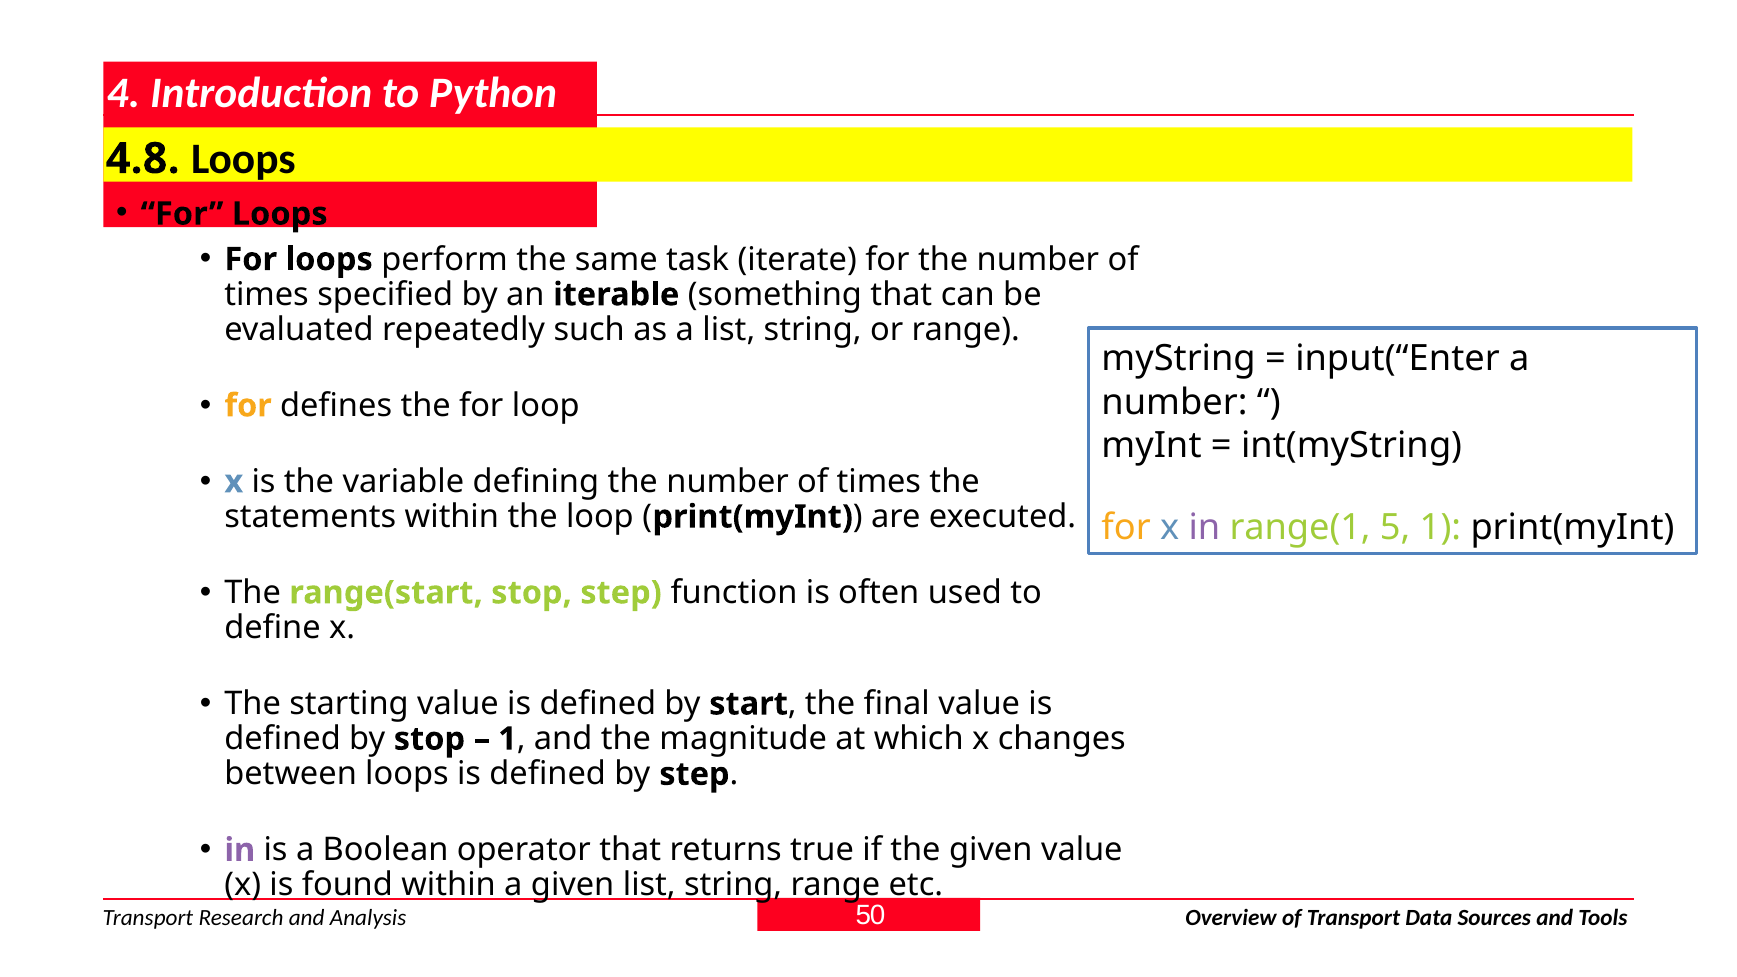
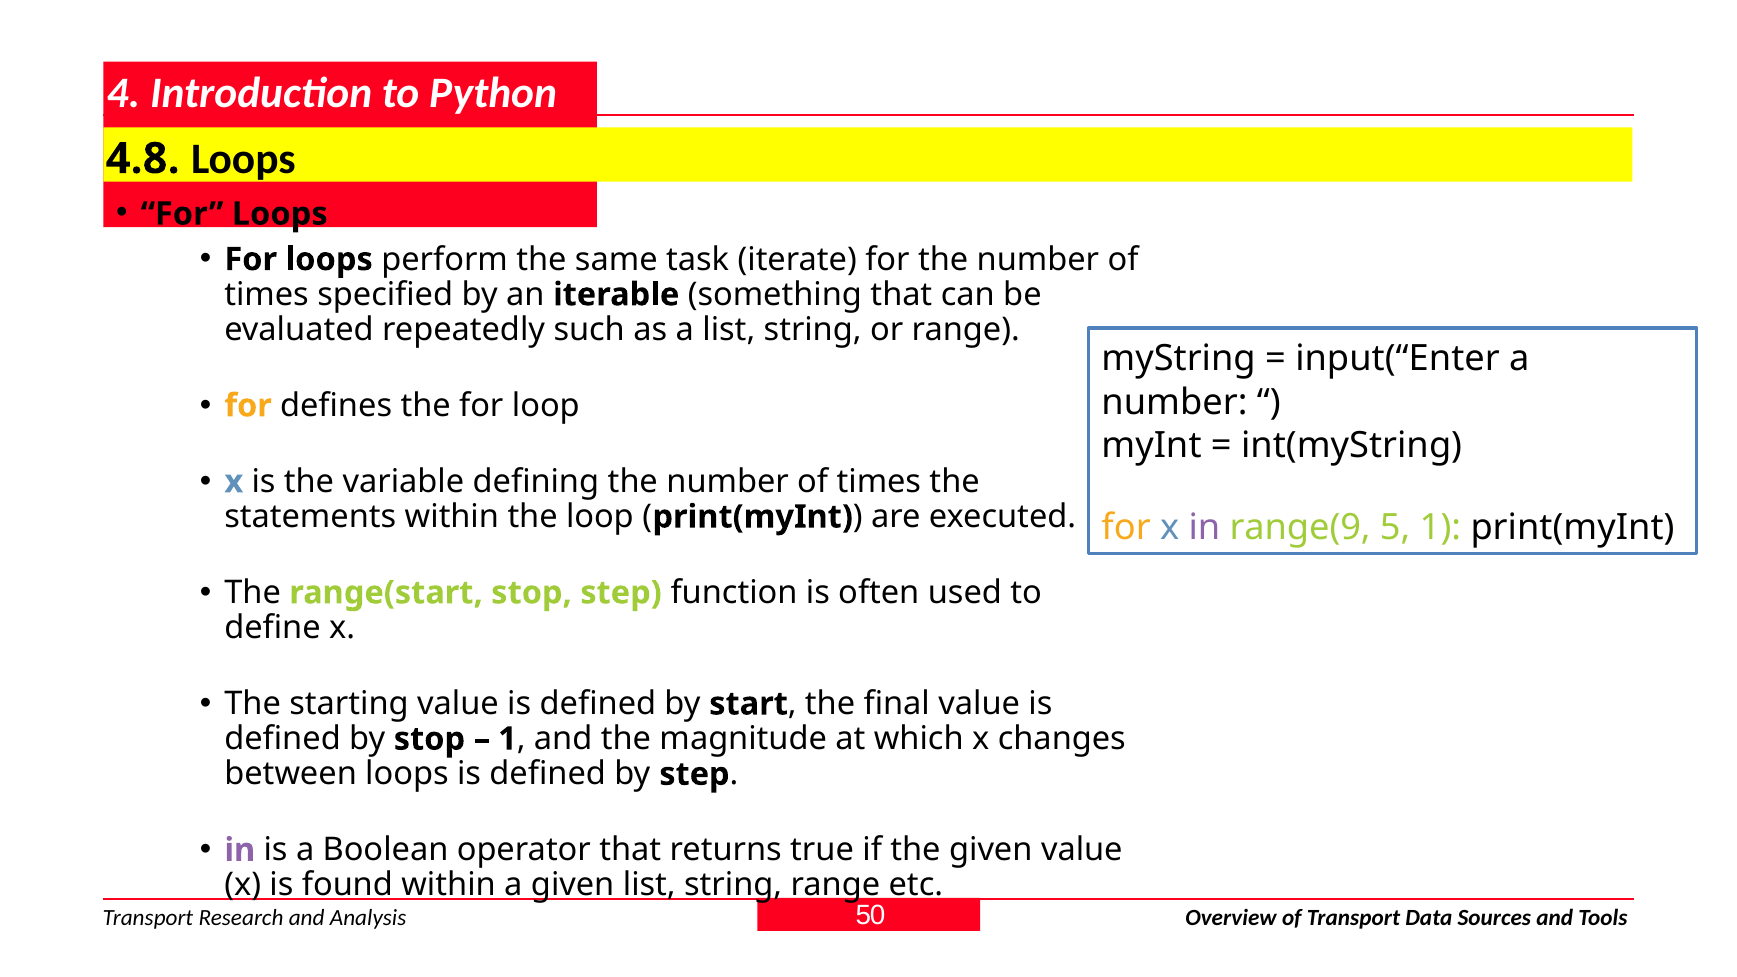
range(1: range(1 -> range(9 (1300, 528)
